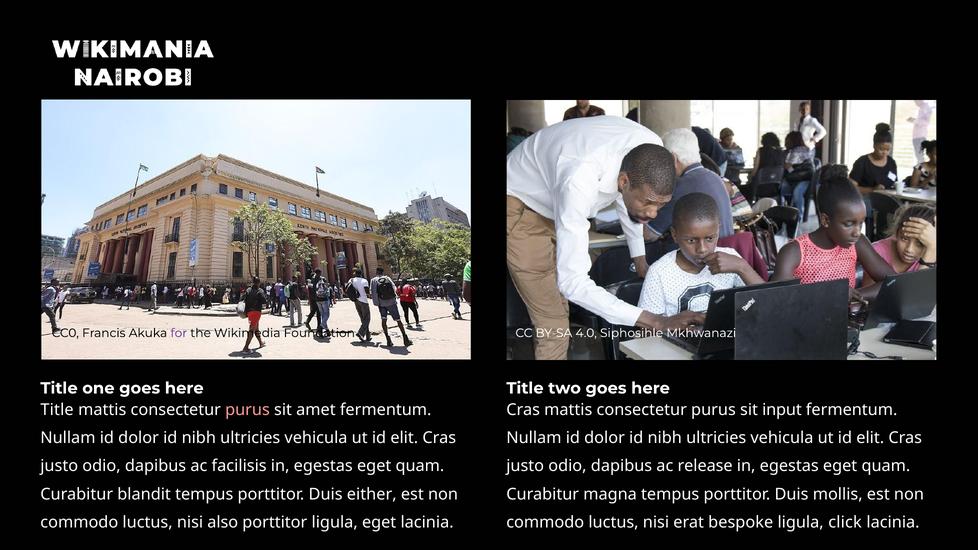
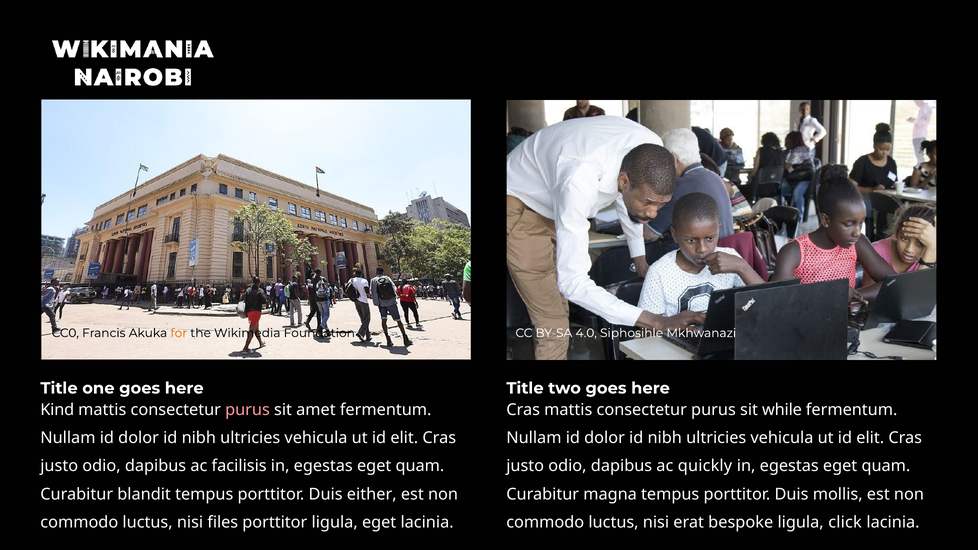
for colour: purple -> orange (179, 333)
Title: Title -> Kind (57, 410)
input: input -> while (782, 410)
release: release -> quickly (705, 466)
also: also -> files (223, 523)
